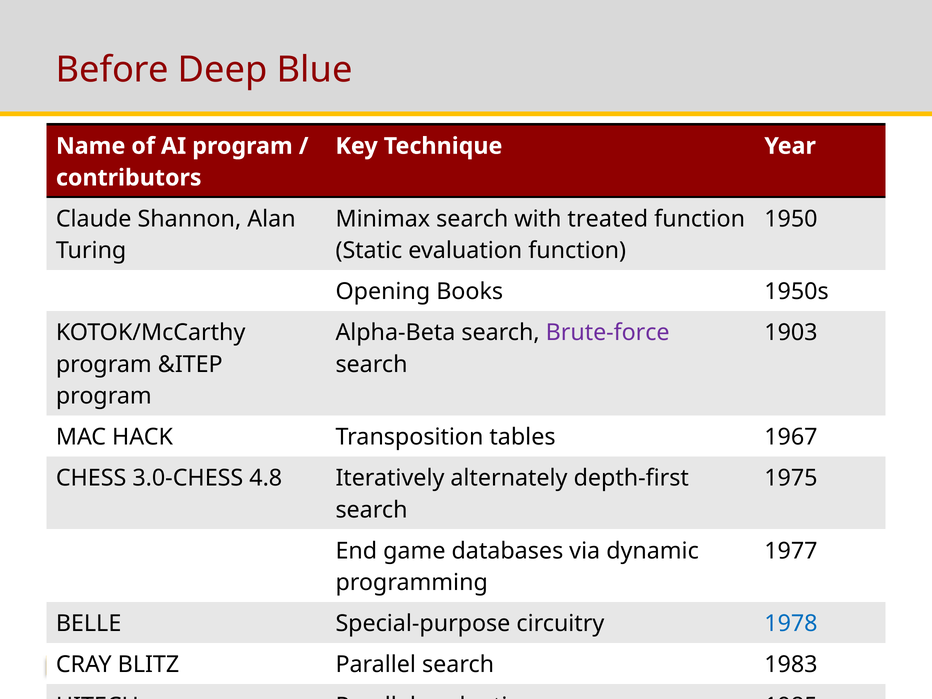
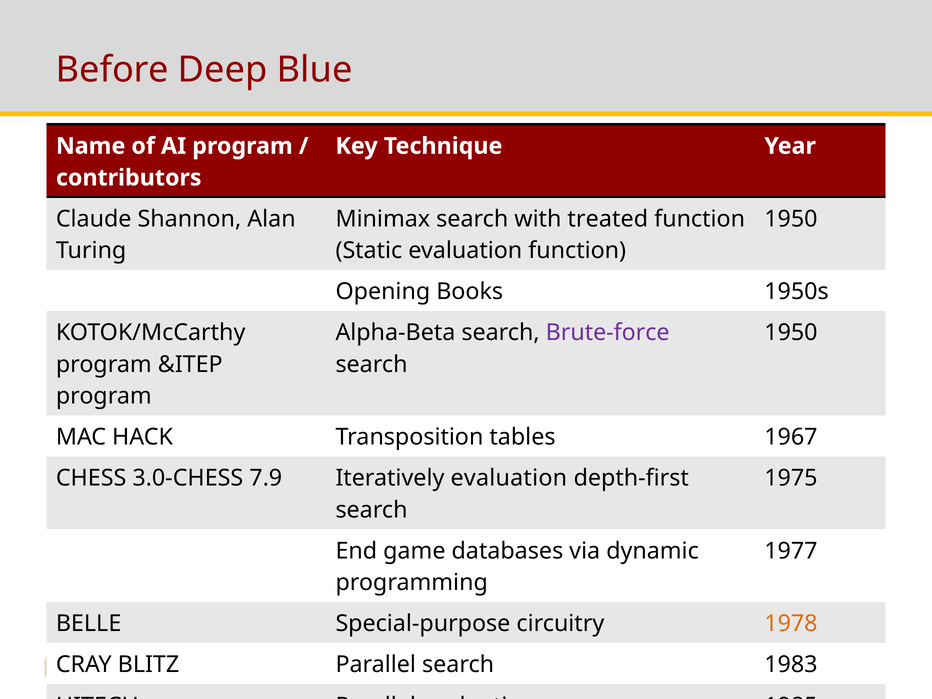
1903: 1903 -> 1950 (791, 333)
4.8: 4.8 -> 7.9 (266, 478)
Iteratively alternately: alternately -> evaluation (509, 478)
1978 colour: blue -> orange (791, 624)
